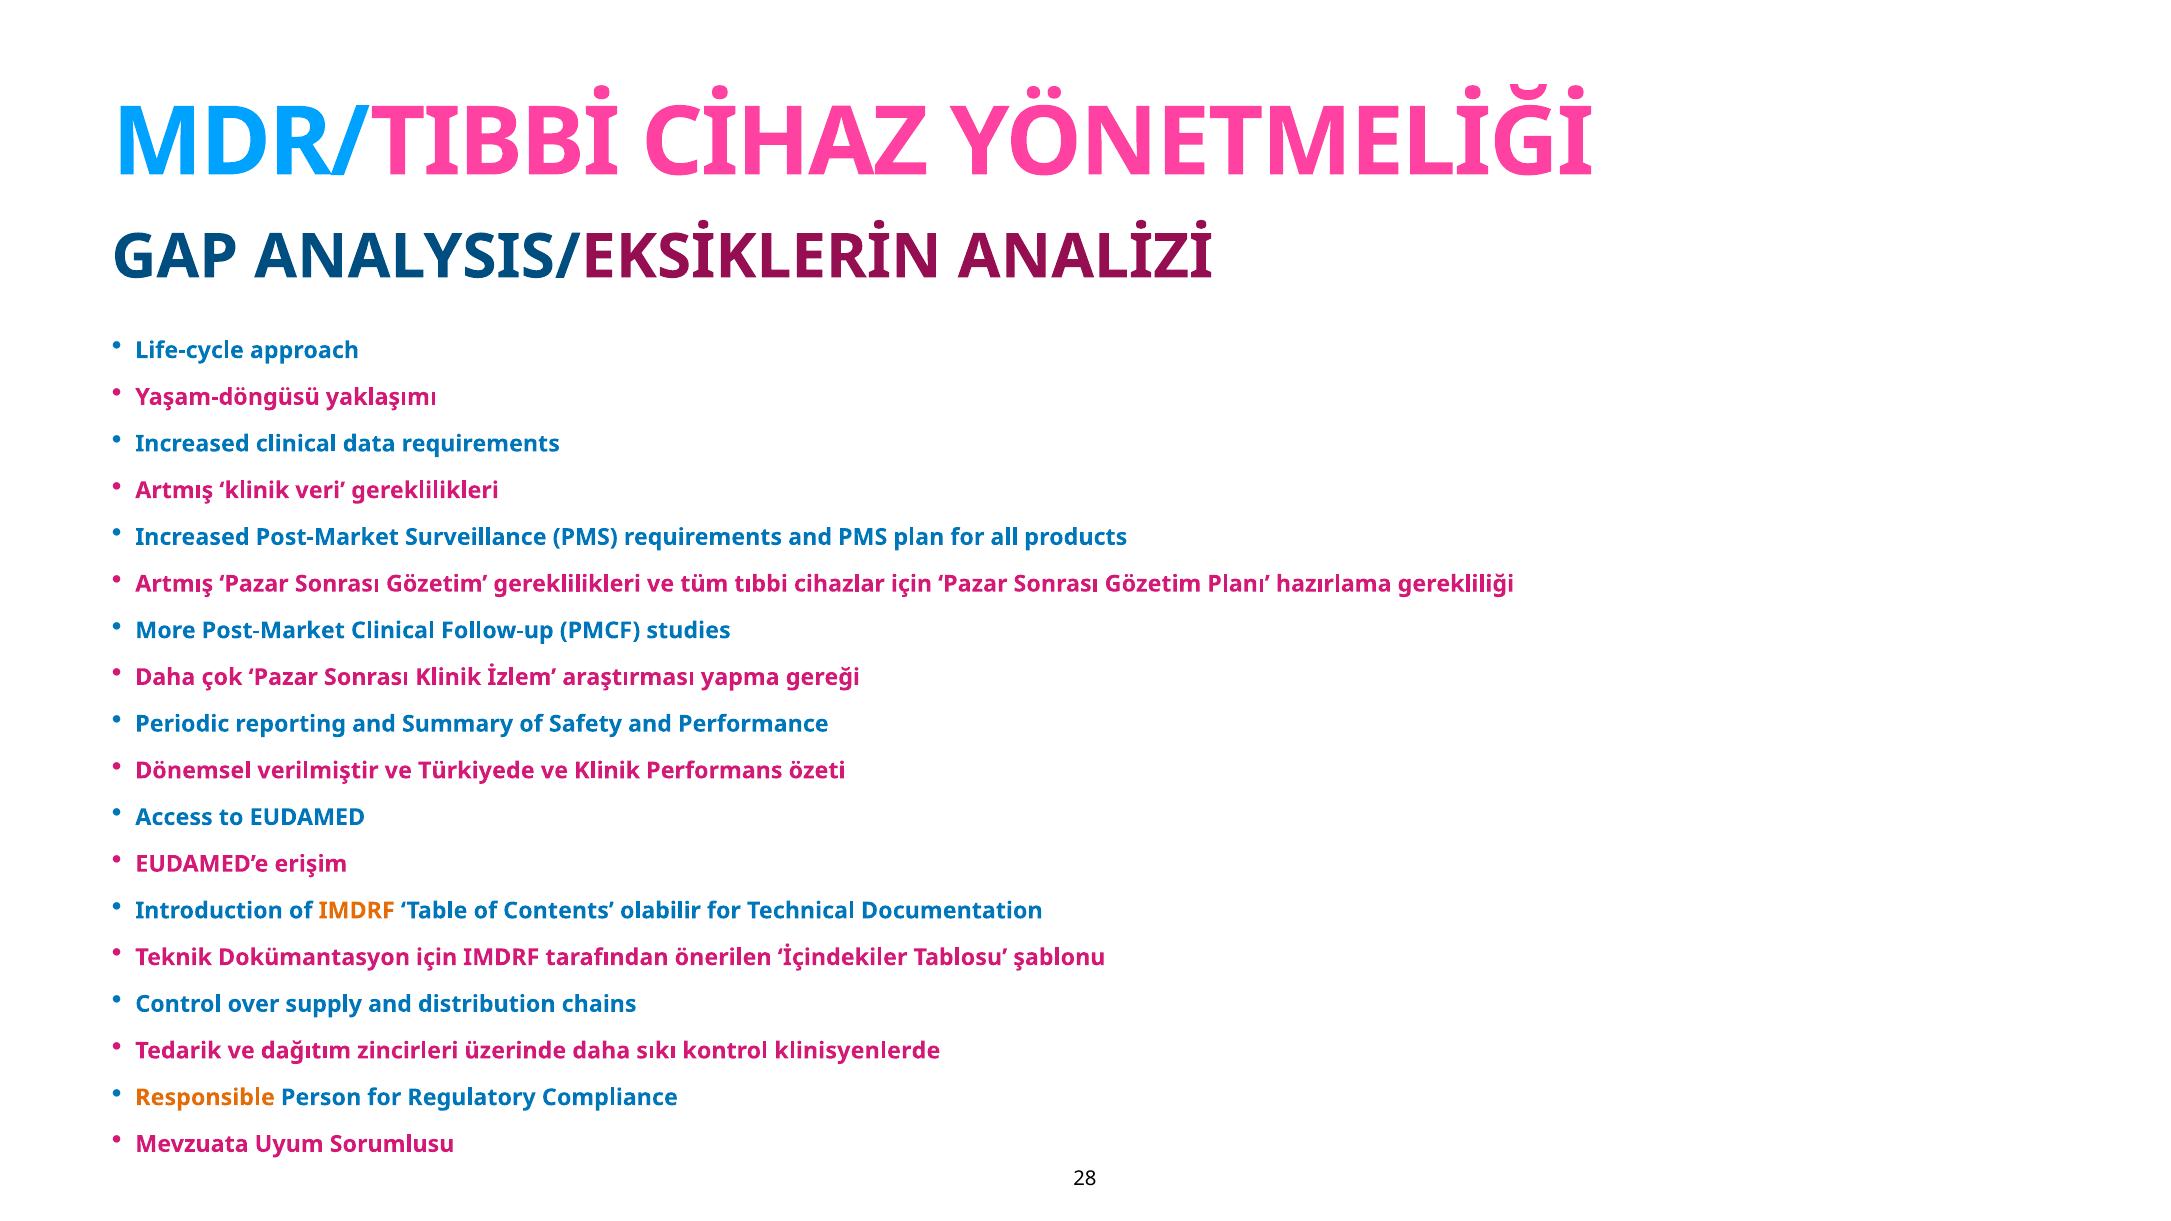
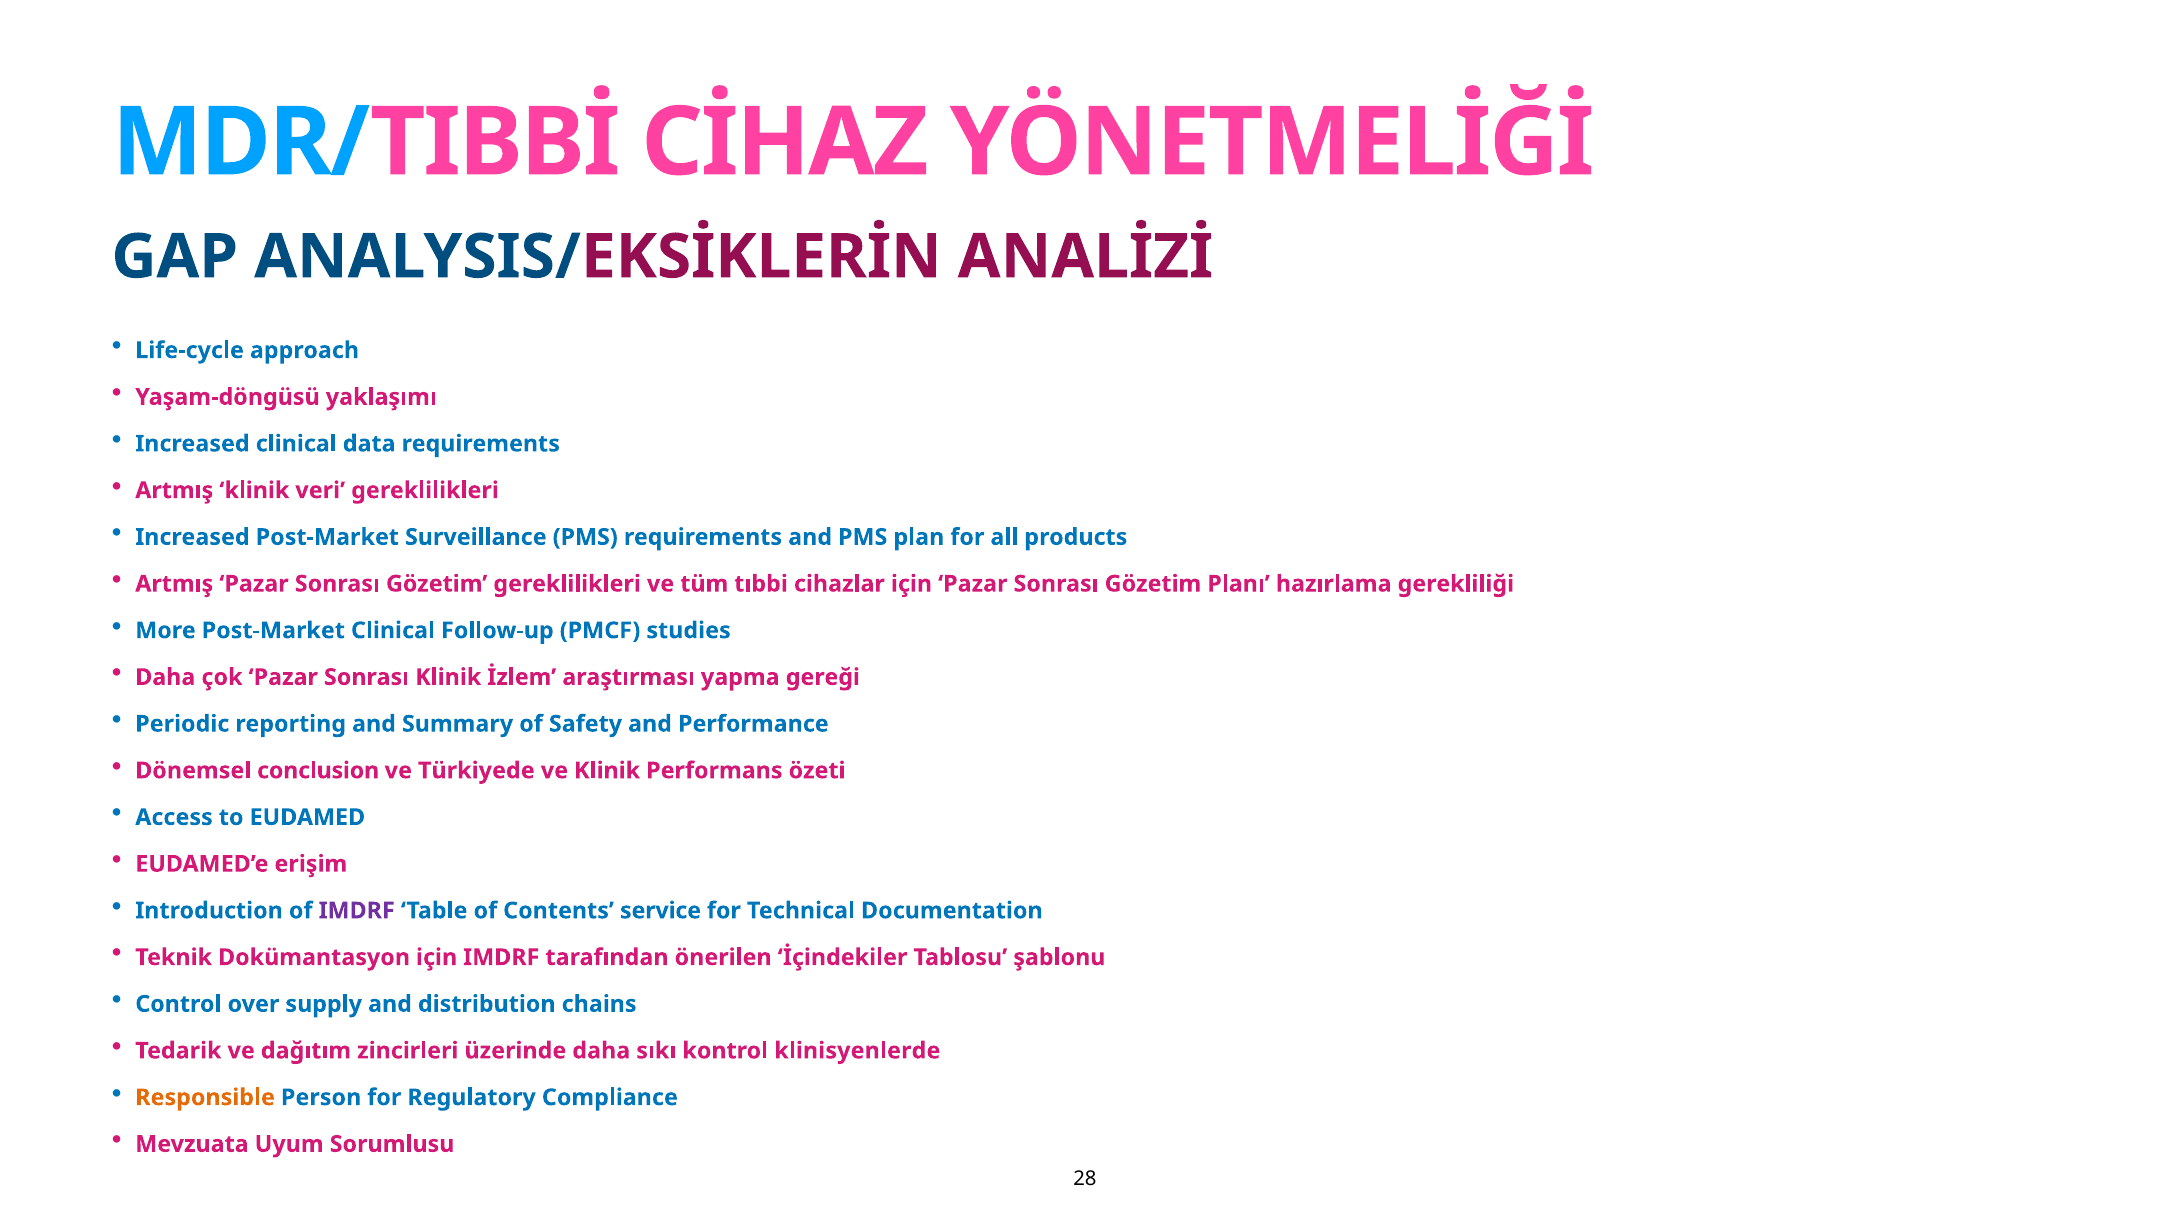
verilmiştir: verilmiştir -> conclusion (318, 771)
IMDRF colour: orange -> purple (357, 911)
olabilir: olabilir -> service (661, 911)
